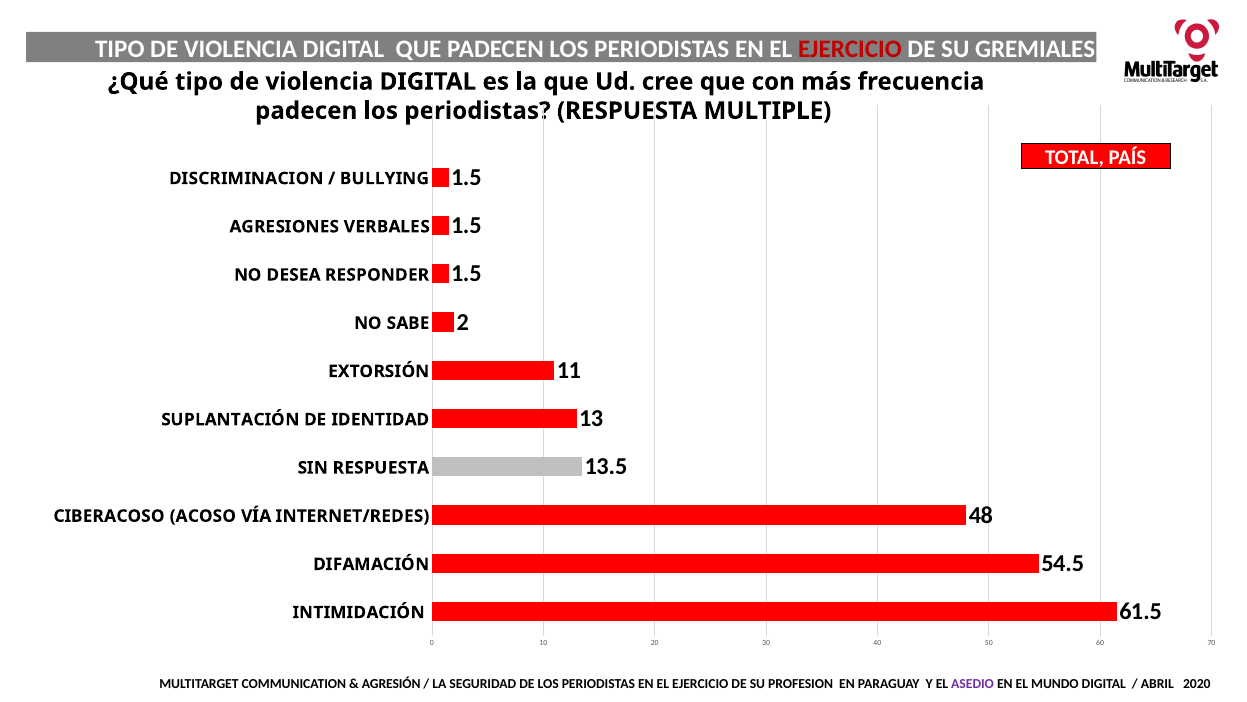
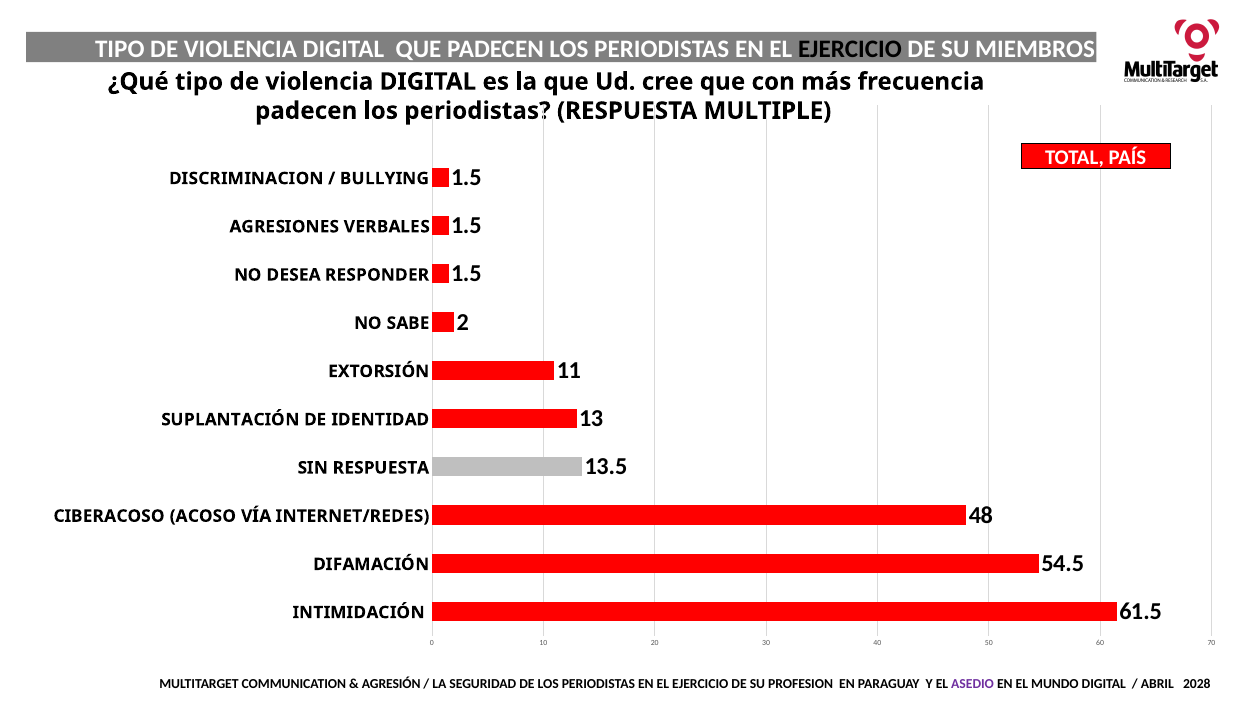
EJERCICIO colour: red -> black (850, 49)
GREMIALES: GREMIALES -> MIEMBROS (1035, 49)
2020: 2020 -> 2028 (1197, 683)
